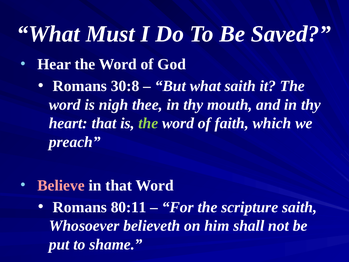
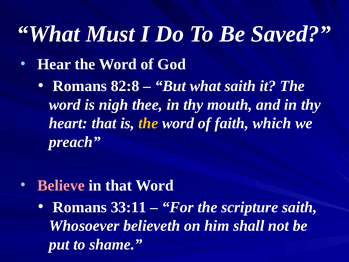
30:8: 30:8 -> 82:8 (125, 86)
the colour: light green -> yellow (148, 123)
80:11: 80:11 -> 33:11 (129, 207)
